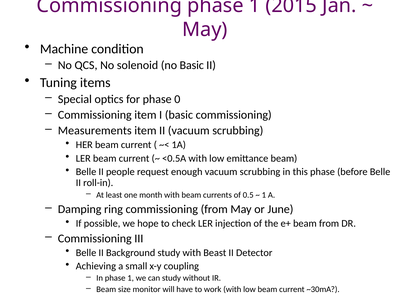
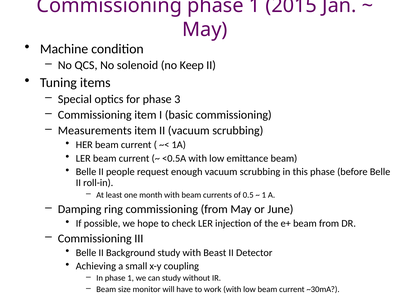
no Basic: Basic -> Keep (192, 65)
0: 0 -> 3 (177, 99)
